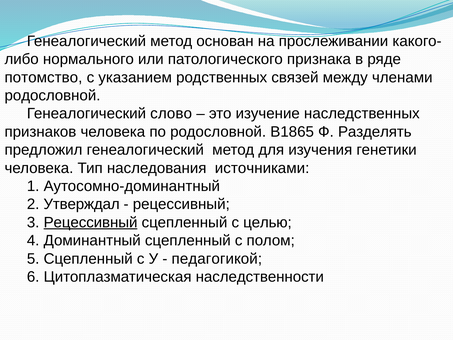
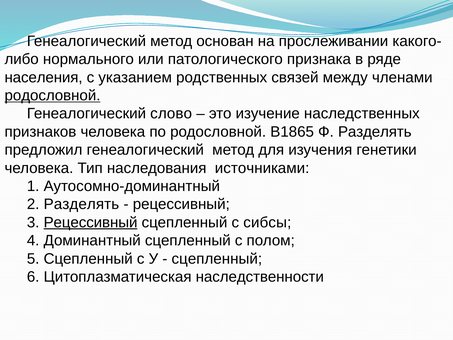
потомство: потомство -> населения (44, 77)
родословной underline: none -> present (52, 95)
2 Утверждал: Утверждал -> Разделять (81, 204)
целью: целью -> сибсы (267, 222)
педагогикой: педагогикой -> сцепленный (217, 259)
